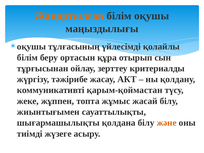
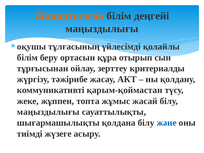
білім оқушы: оқушы -> деңгейі (152, 16)
жиынтығымен: жиынтығымен -> маңыздылығы (48, 112)
және colour: orange -> blue (167, 123)
